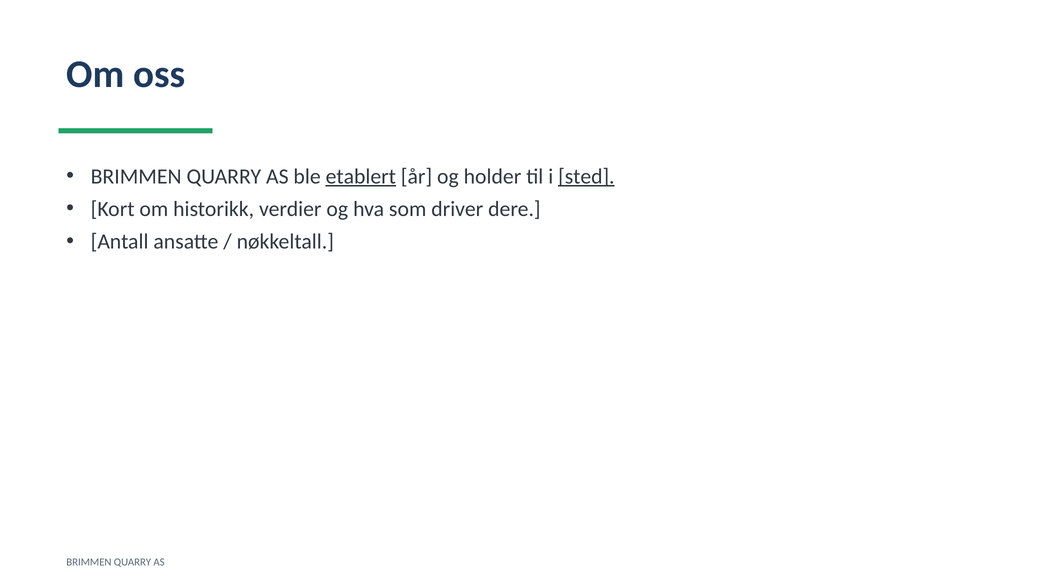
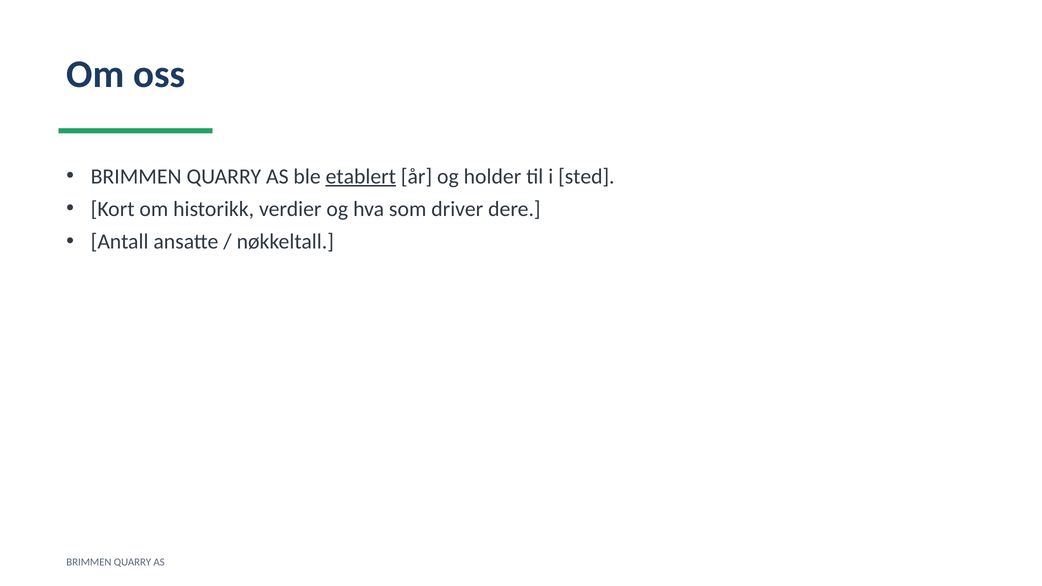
sted underline: present -> none (586, 176)
